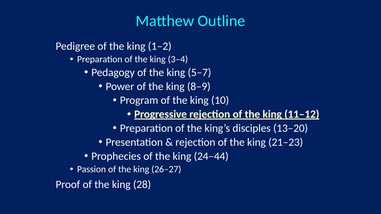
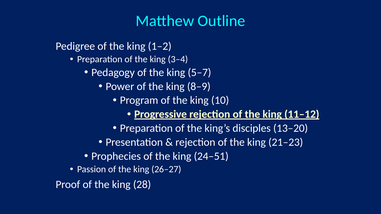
24–44: 24–44 -> 24–51 (211, 156)
